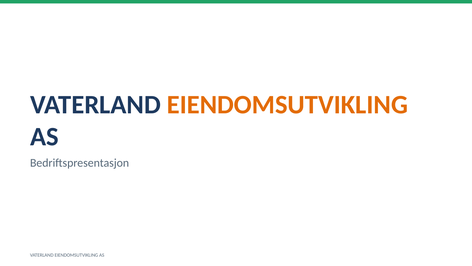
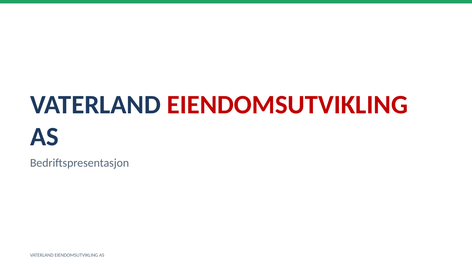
EIENDOMSUTVIKLING colour: orange -> red (287, 105)
